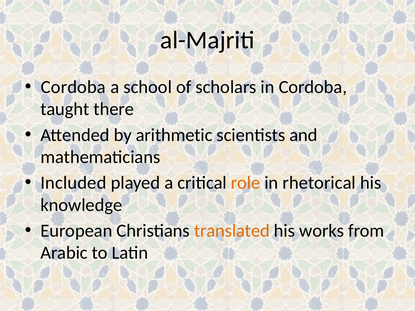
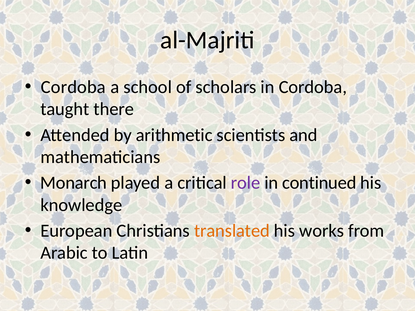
Included: Included -> Monarch (74, 183)
role colour: orange -> purple (246, 183)
rhetorical: rhetorical -> continued (319, 183)
